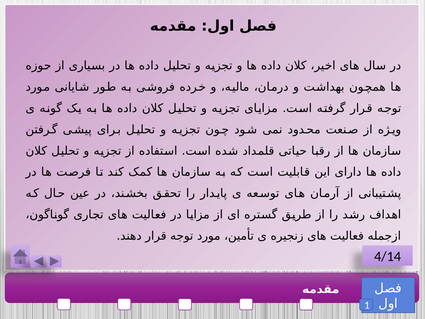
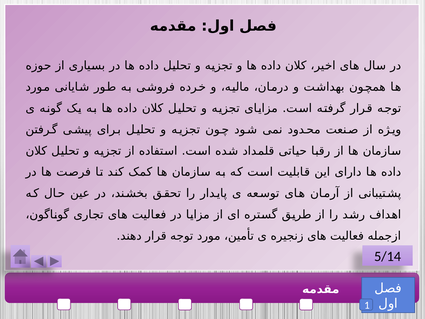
4/14: 4/14 -> 5/14 (388, 256)
